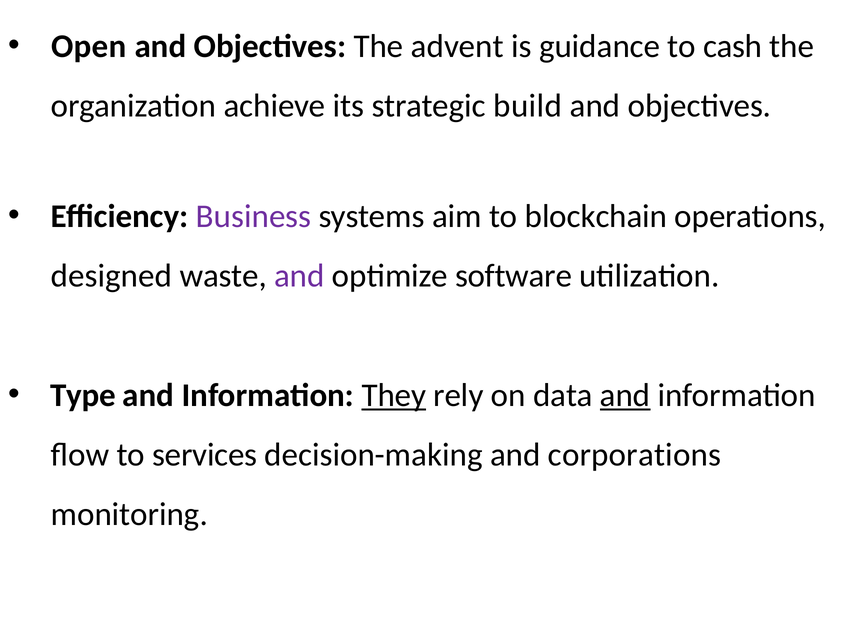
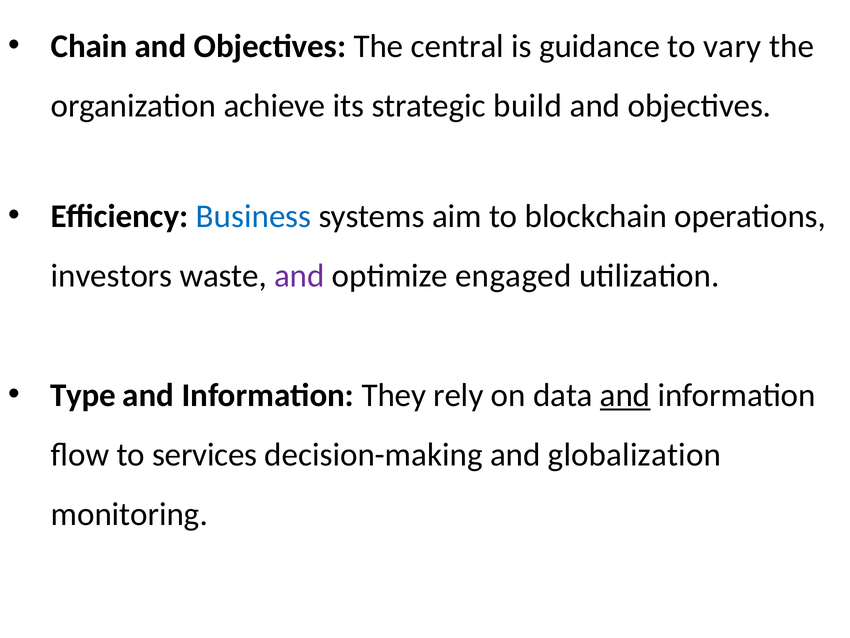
Open: Open -> Chain (89, 46)
advent: advent -> central (457, 46)
cash: cash -> vary (732, 46)
Business colour: purple -> blue (254, 216)
designed: designed -> investors (112, 276)
software: software -> engaged (513, 276)
They underline: present -> none (394, 395)
corporations: corporations -> globalization (635, 454)
